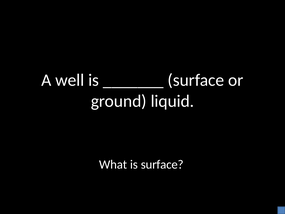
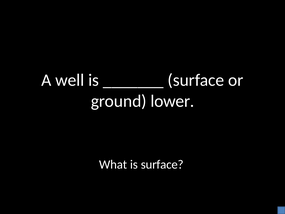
liquid: liquid -> lower (172, 101)
